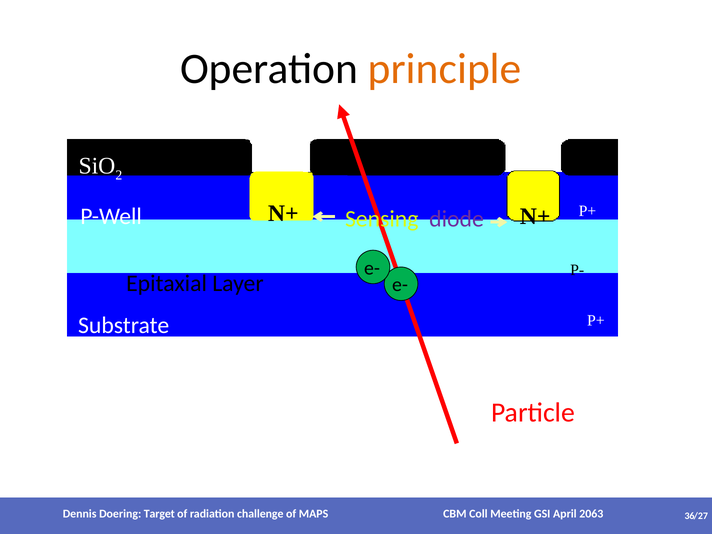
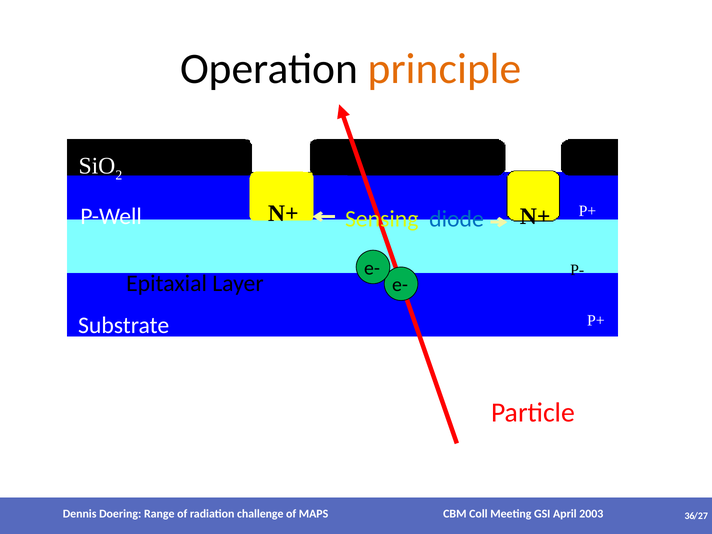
diode colour: purple -> blue (457, 219)
Target: Target -> Range (159, 514)
2063: 2063 -> 2003 (591, 514)
